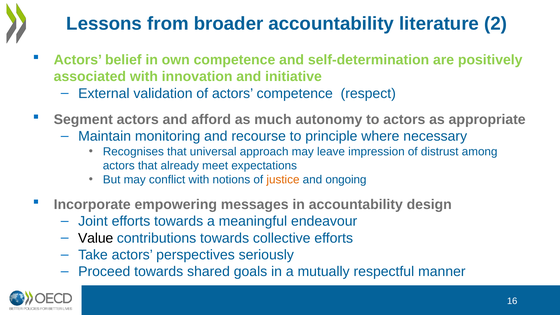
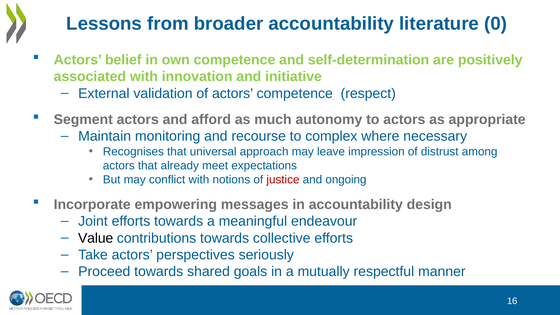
2: 2 -> 0 (496, 24)
principle: principle -> complex (331, 136)
justice colour: orange -> red (283, 180)
